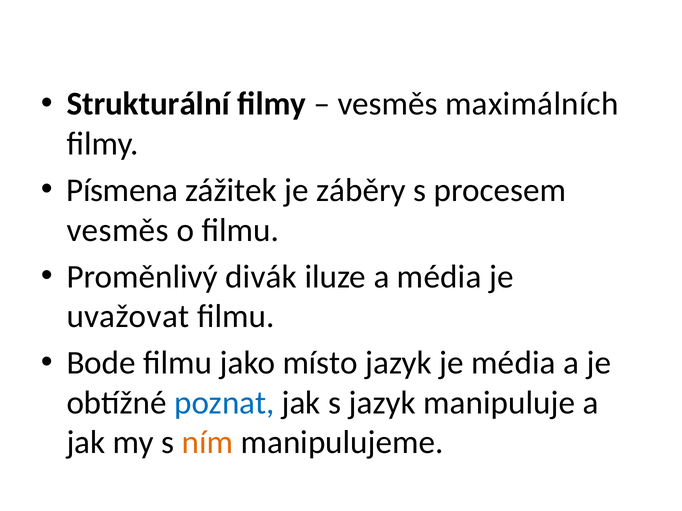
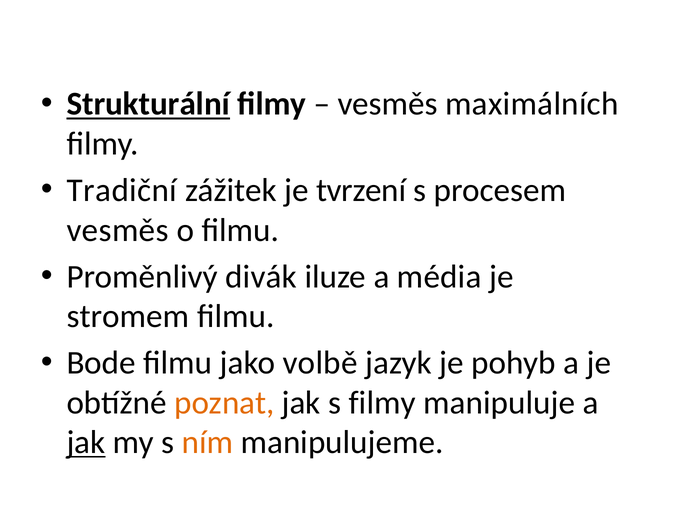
Strukturální underline: none -> present (148, 104)
Písmena: Písmena -> Tradiční (122, 191)
záběry: záběry -> tvrzení (361, 191)
uvažovat: uvažovat -> stromem (128, 317)
místo: místo -> volbě (320, 363)
je média: média -> pohyb (514, 363)
poznat colour: blue -> orange (224, 403)
s jazyk: jazyk -> filmy (382, 403)
jak underline: none -> present (86, 443)
